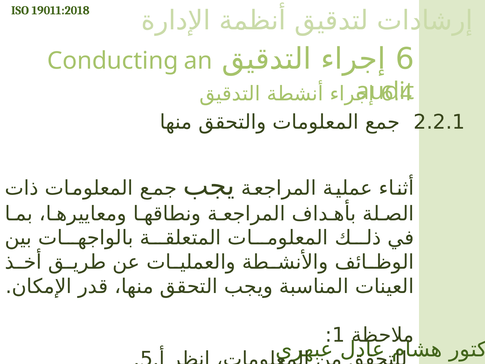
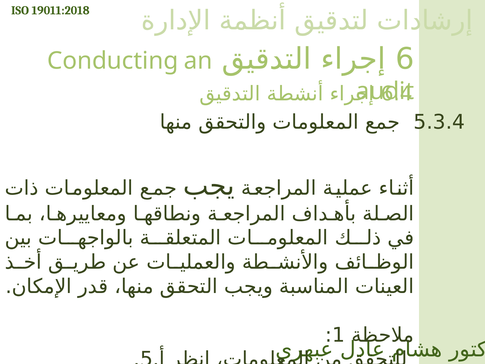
2.2.1: 2.2.1 -> 5.3.4 (439, 122)
